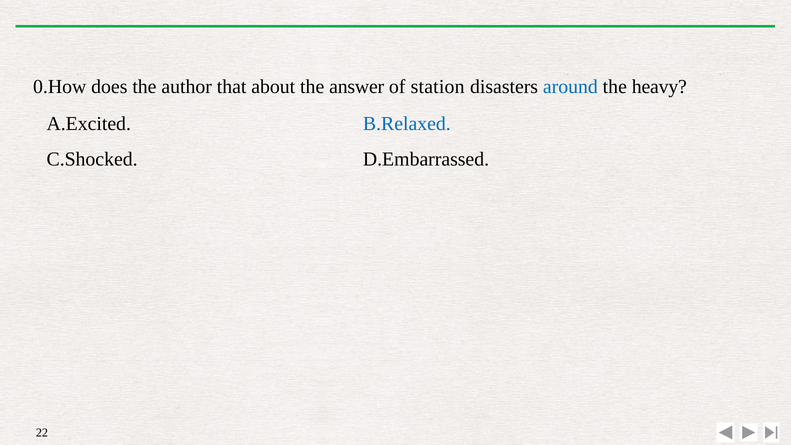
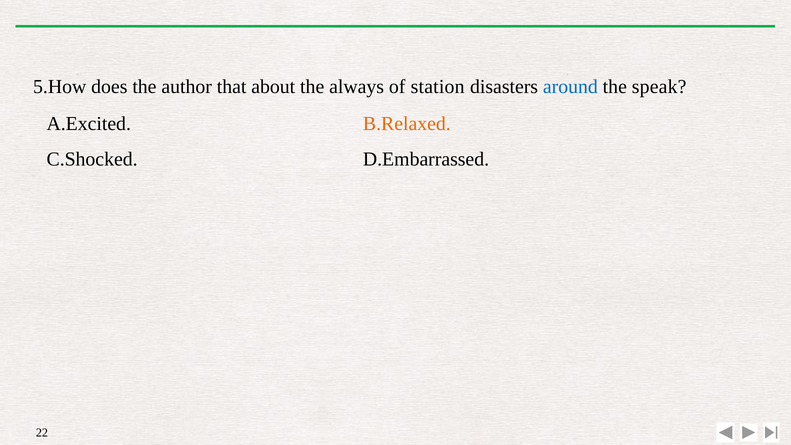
0.How: 0.How -> 5.How (60, 87)
answer: answer -> always (357, 87)
heavy: heavy -> speak (659, 87)
B.Relaxed colour: blue -> orange (407, 124)
